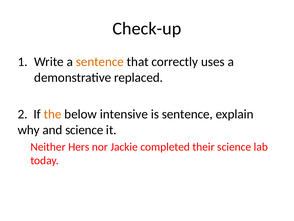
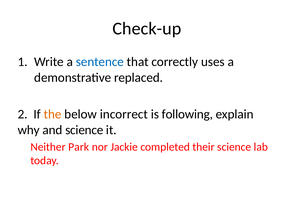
sentence colour: orange -> blue (100, 62)
intensive: intensive -> incorrect (124, 114)
is sentence: sentence -> following (187, 114)
Hers: Hers -> Park (79, 147)
